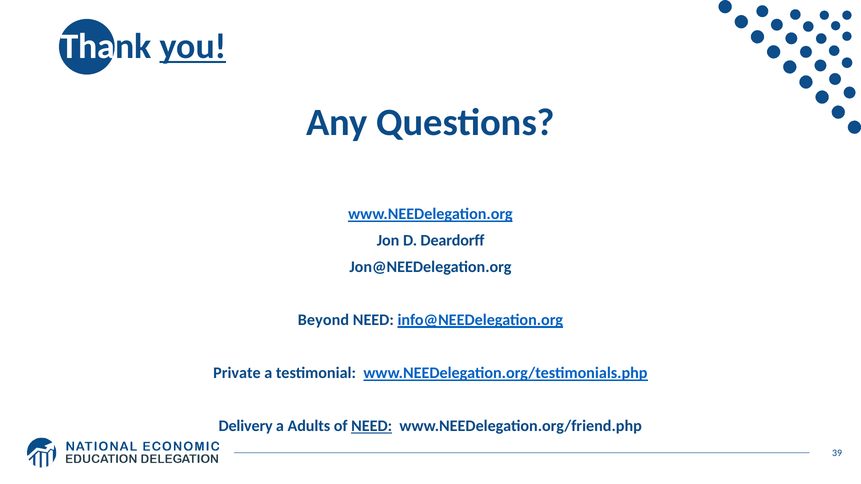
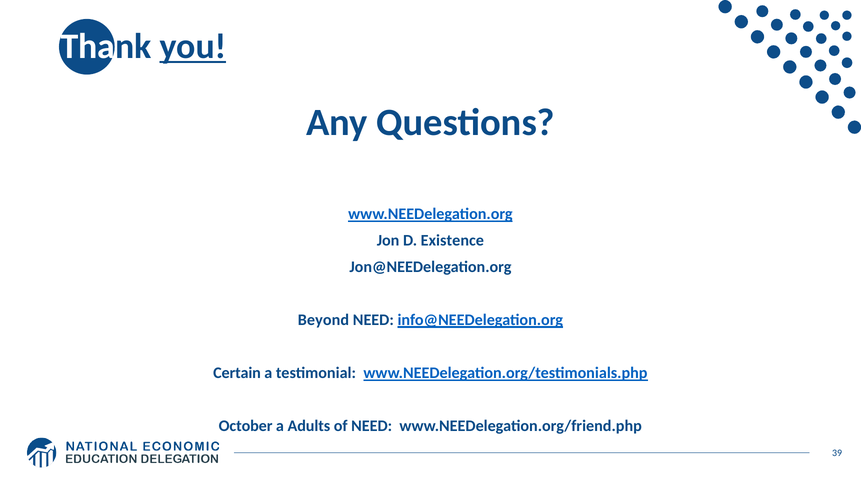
Deardorff: Deardorff -> Existence (452, 241)
Private: Private -> Certain (237, 373)
Delivery: Delivery -> October (246, 426)
NEED underline: present -> none (372, 426)
